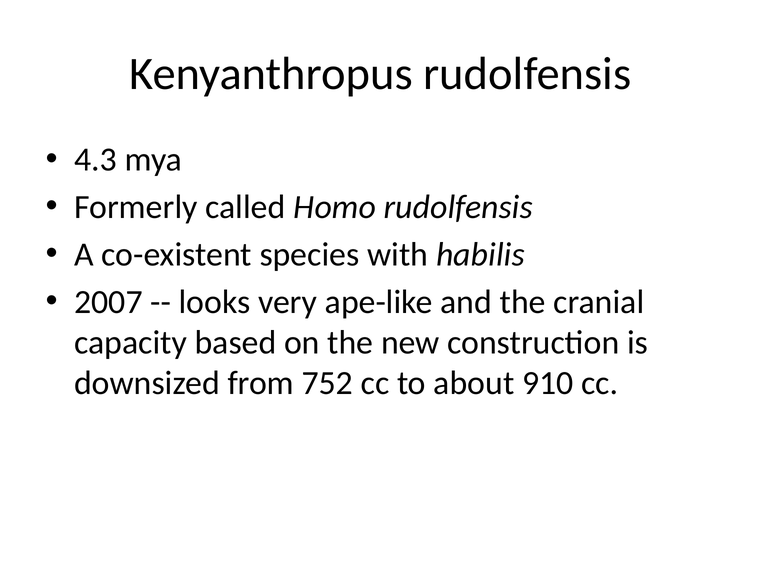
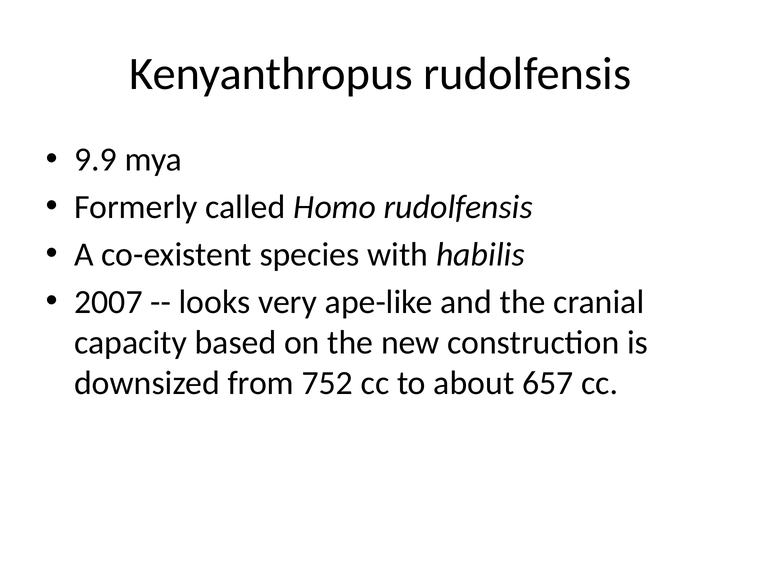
4.3: 4.3 -> 9.9 (96, 160)
910: 910 -> 657 (548, 383)
